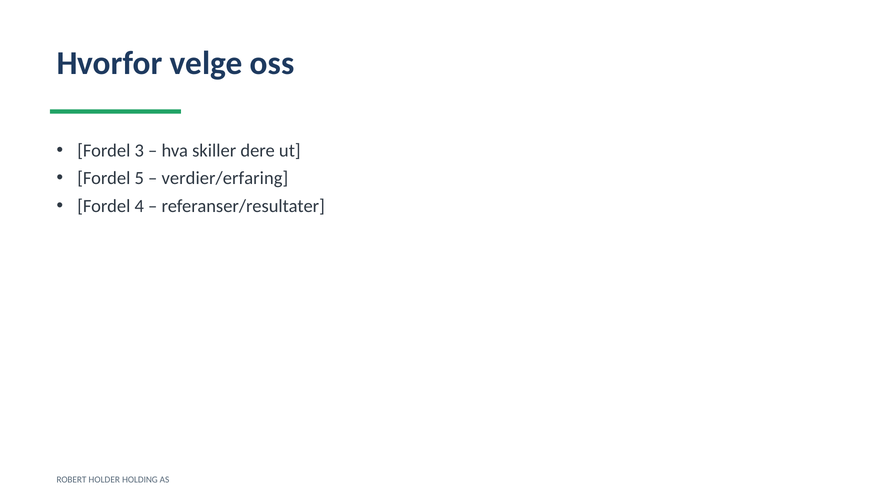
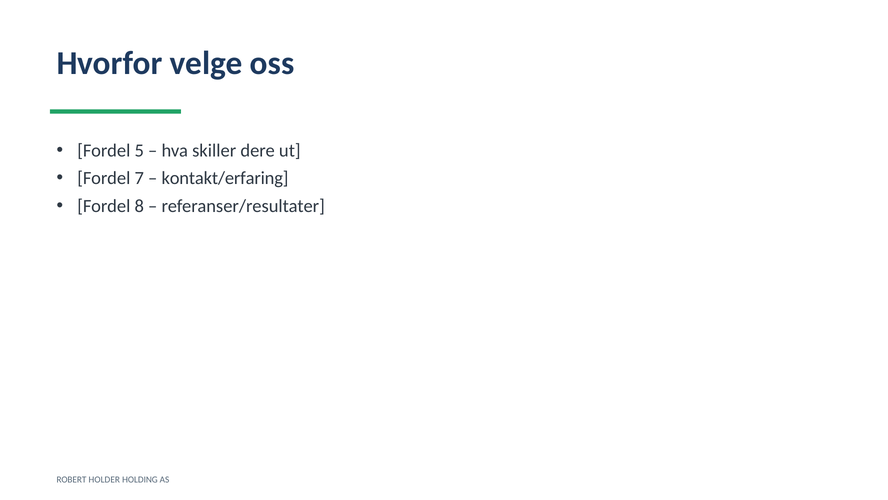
3: 3 -> 5 (139, 150)
5: 5 -> 7 (139, 178)
verdier/erfaring: verdier/erfaring -> kontakt/erfaring (225, 178)
4: 4 -> 8 (139, 206)
